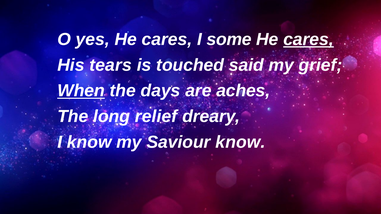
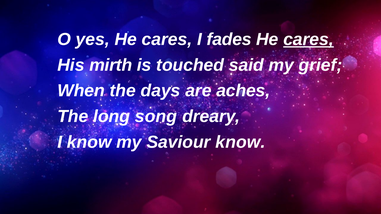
some: some -> fades (229, 39)
tears: tears -> mirth (111, 65)
When underline: present -> none (81, 91)
relief: relief -> song (156, 117)
